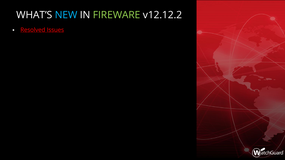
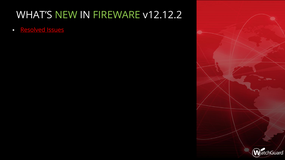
NEW colour: light blue -> light green (66, 15)
